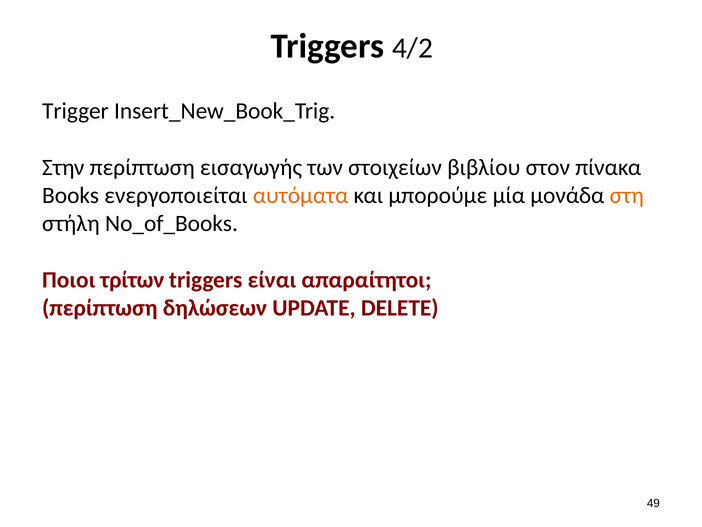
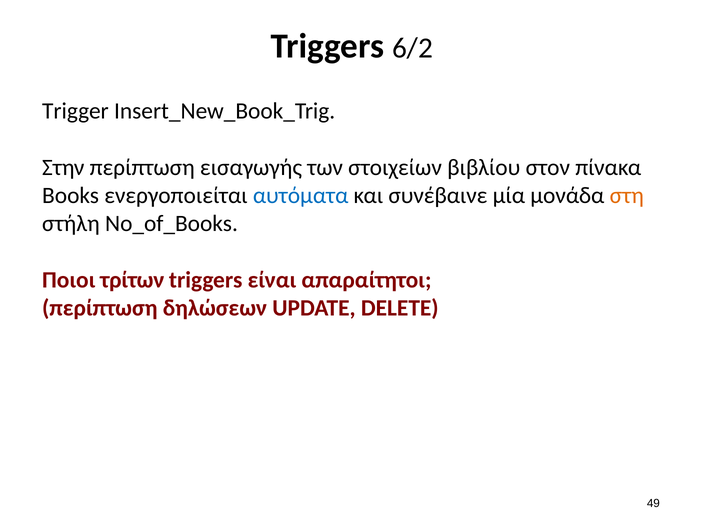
4/2: 4/2 -> 6/2 (412, 48)
αυτόματα colour: orange -> blue (301, 195)
μπορούμε: μπορούμε -> συνέβαινε (438, 195)
